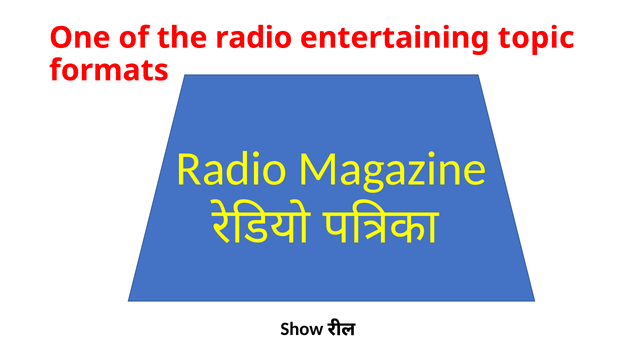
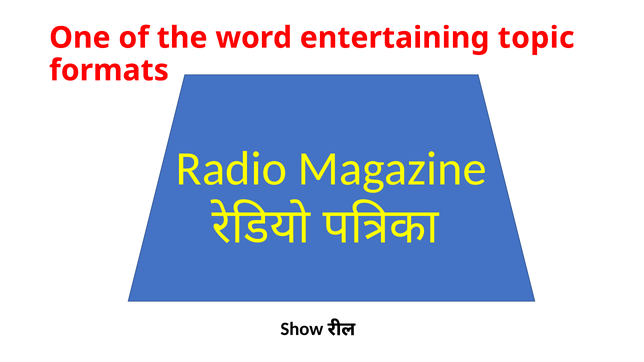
the radio: radio -> word (254, 38)
